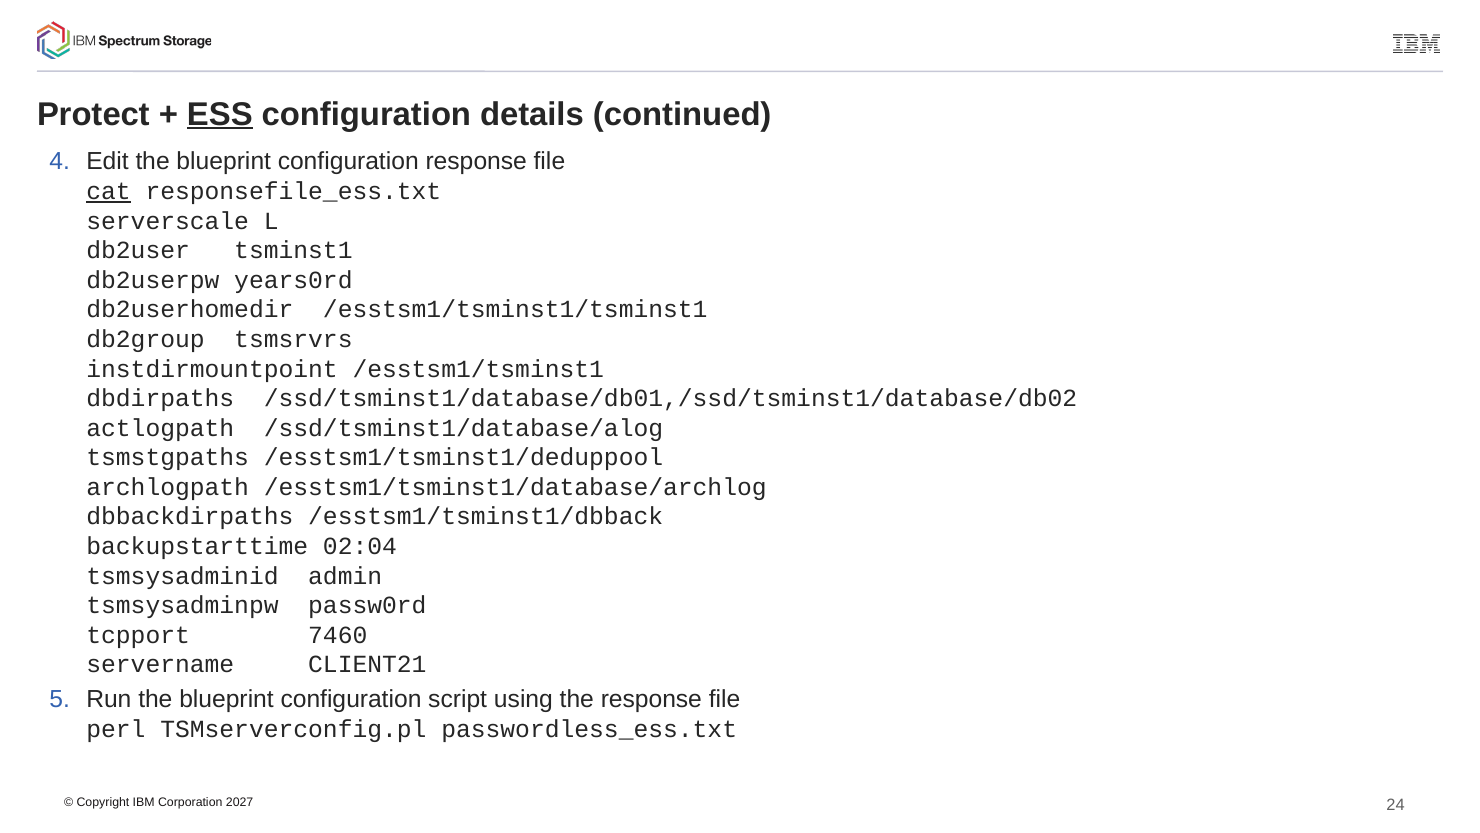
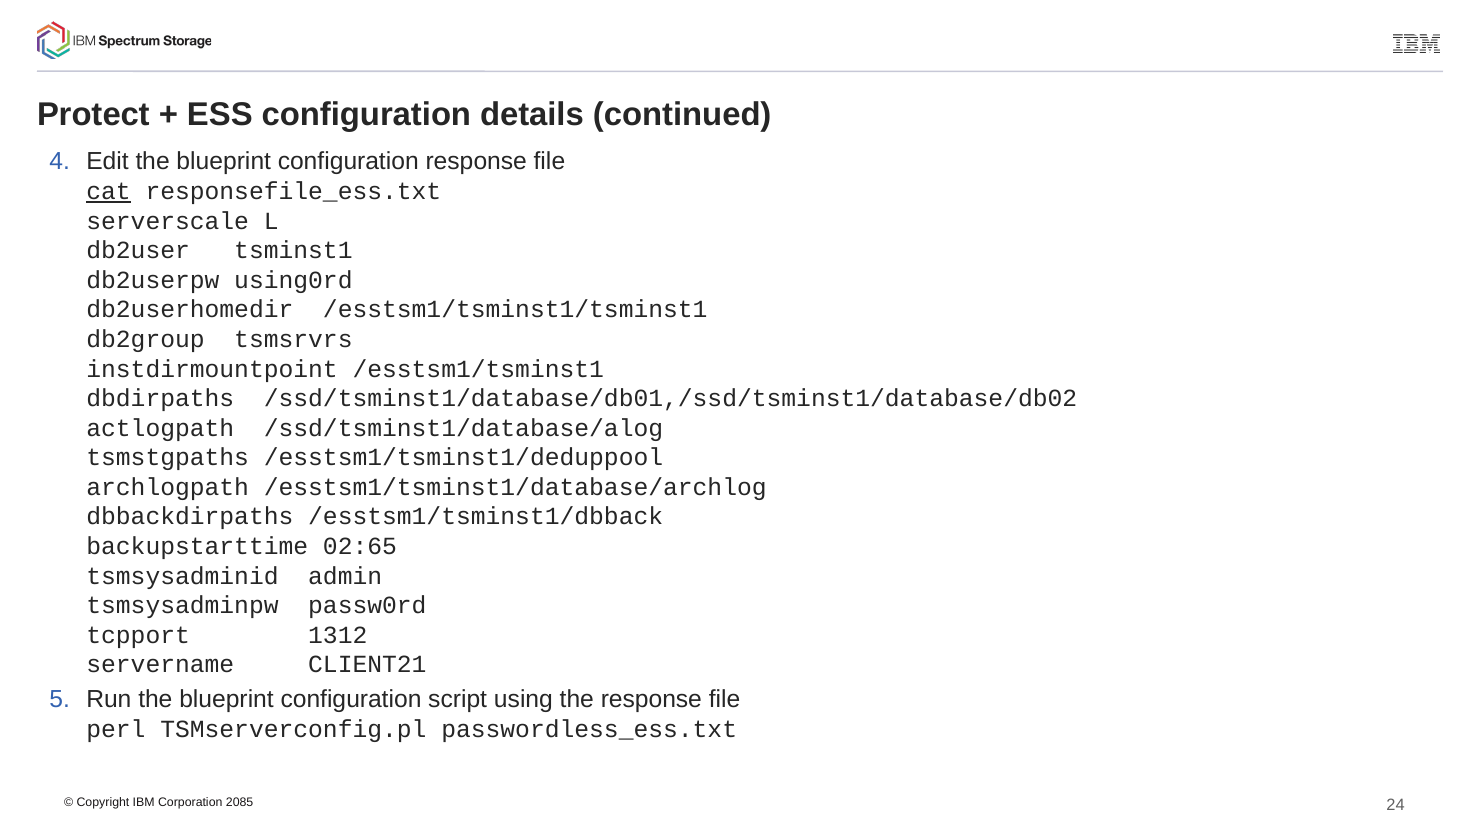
ESS underline: present -> none (220, 114)
years0rd: years0rd -> using0rd (293, 280)
02:04: 02:04 -> 02:65 (360, 547)
7460: 7460 -> 1312 (338, 635)
2027: 2027 -> 2085 (240, 802)
